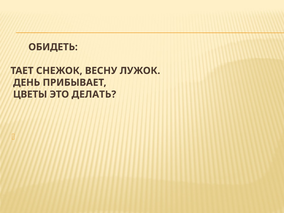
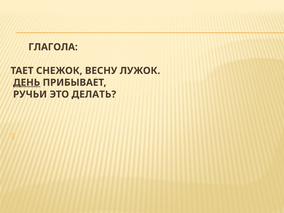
ОБИДЕТЬ: ОБИДЕТЬ -> ГЛАГОЛА (53, 47)
ДЕНЬ underline: none -> present (27, 83)
ЦВЕТЫ: ЦВЕТЫ -> РУЧЬИ (30, 94)
